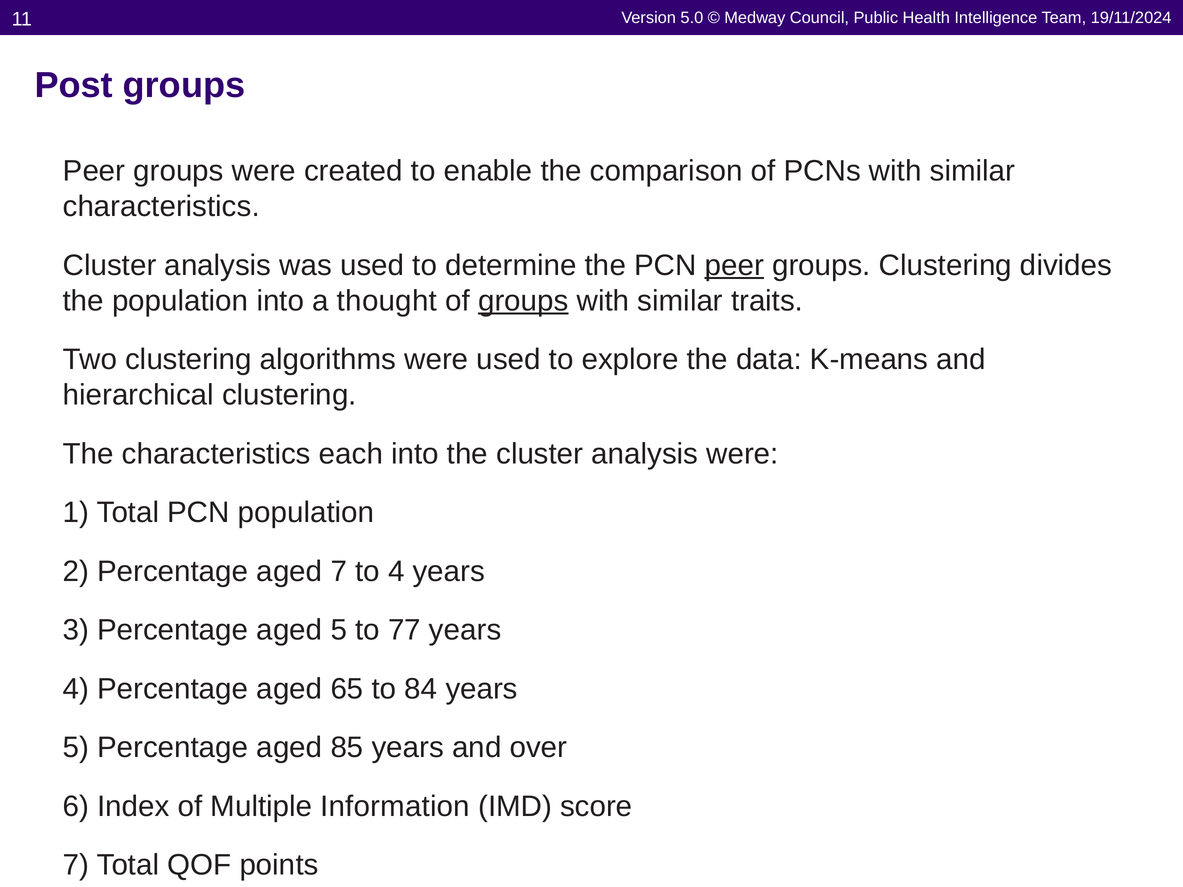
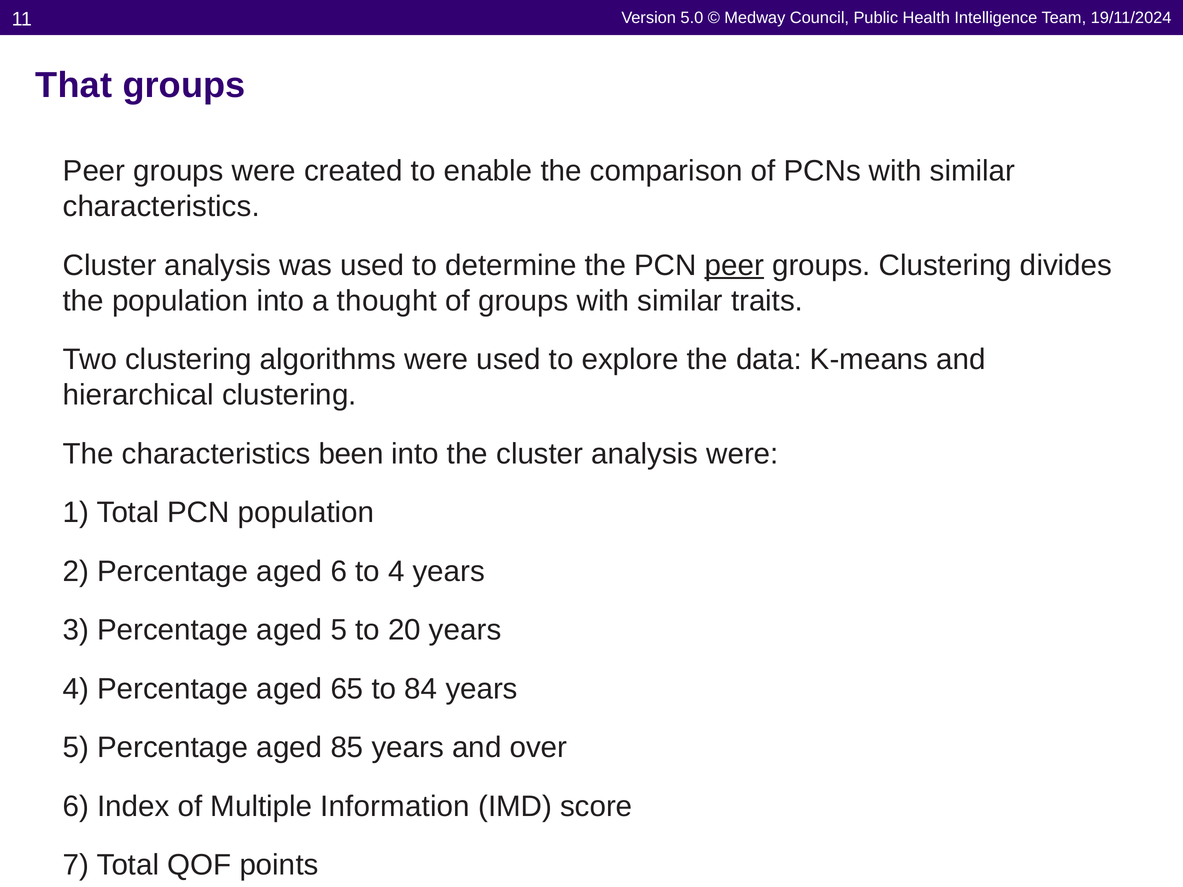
Post: Post -> That (74, 85)
groups underline: present -> none (523, 301)
each: each -> been (351, 454)
aged 7: 7 -> 6 (339, 571)
77: 77 -> 20 (404, 630)
